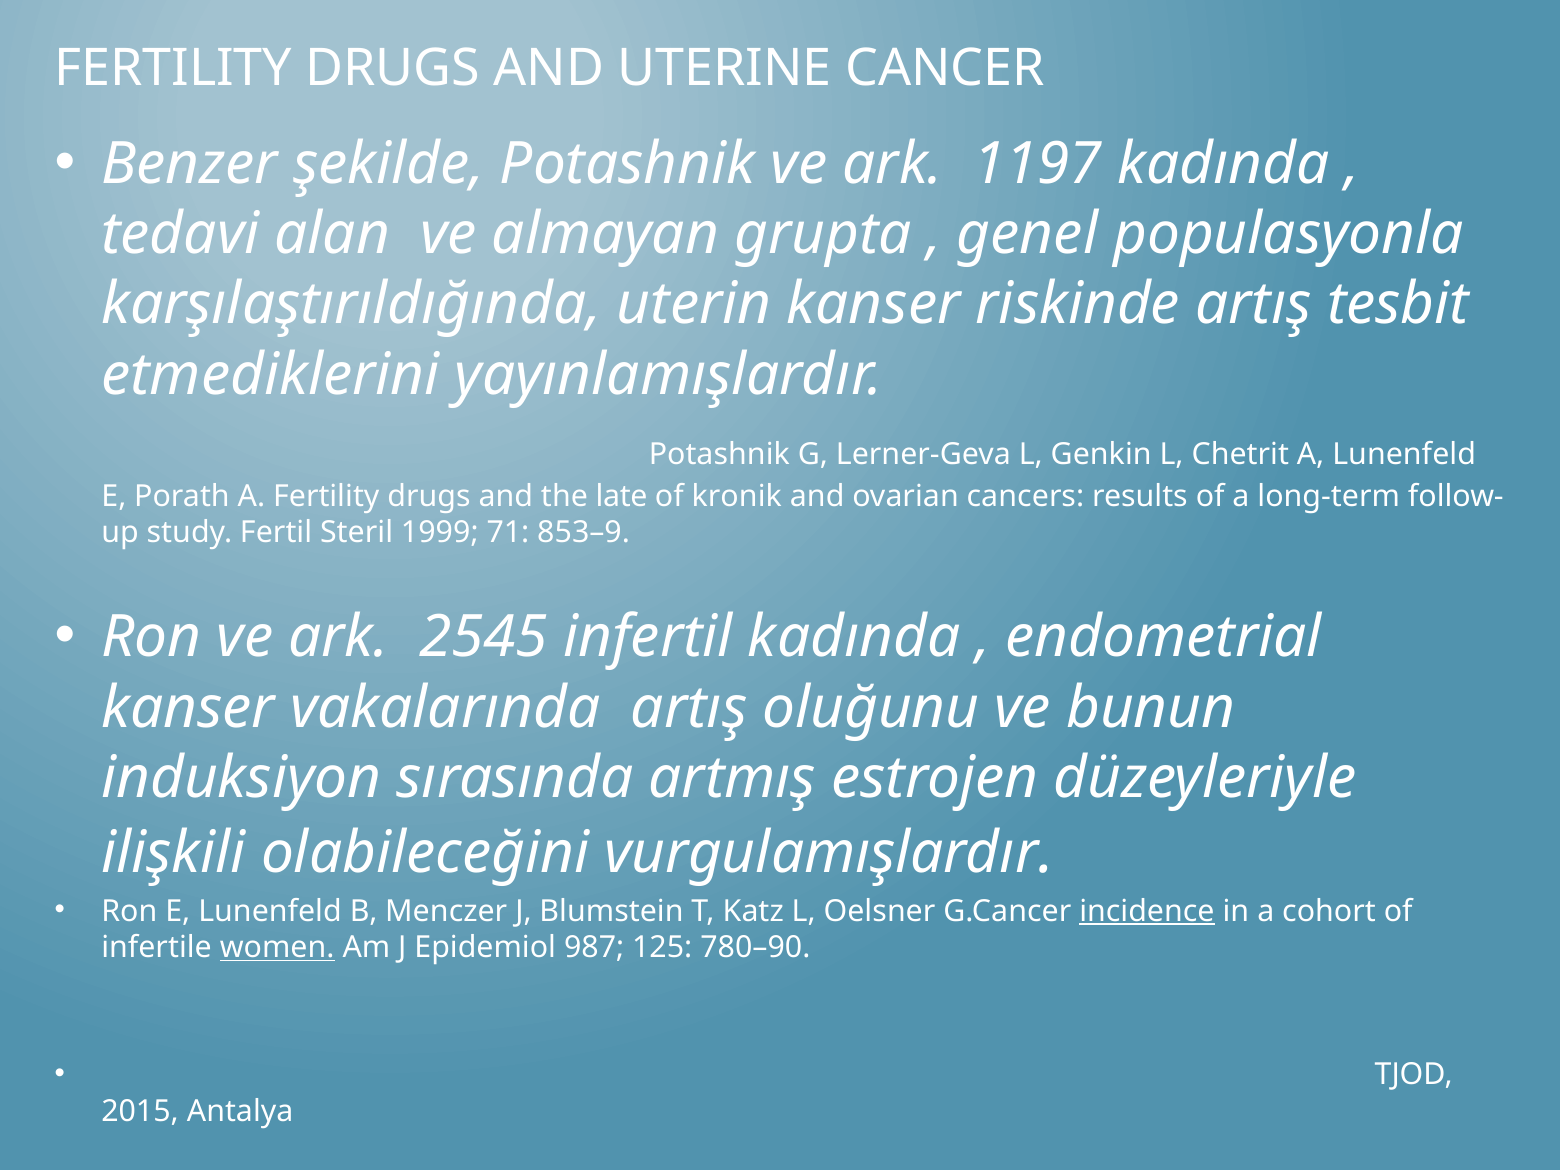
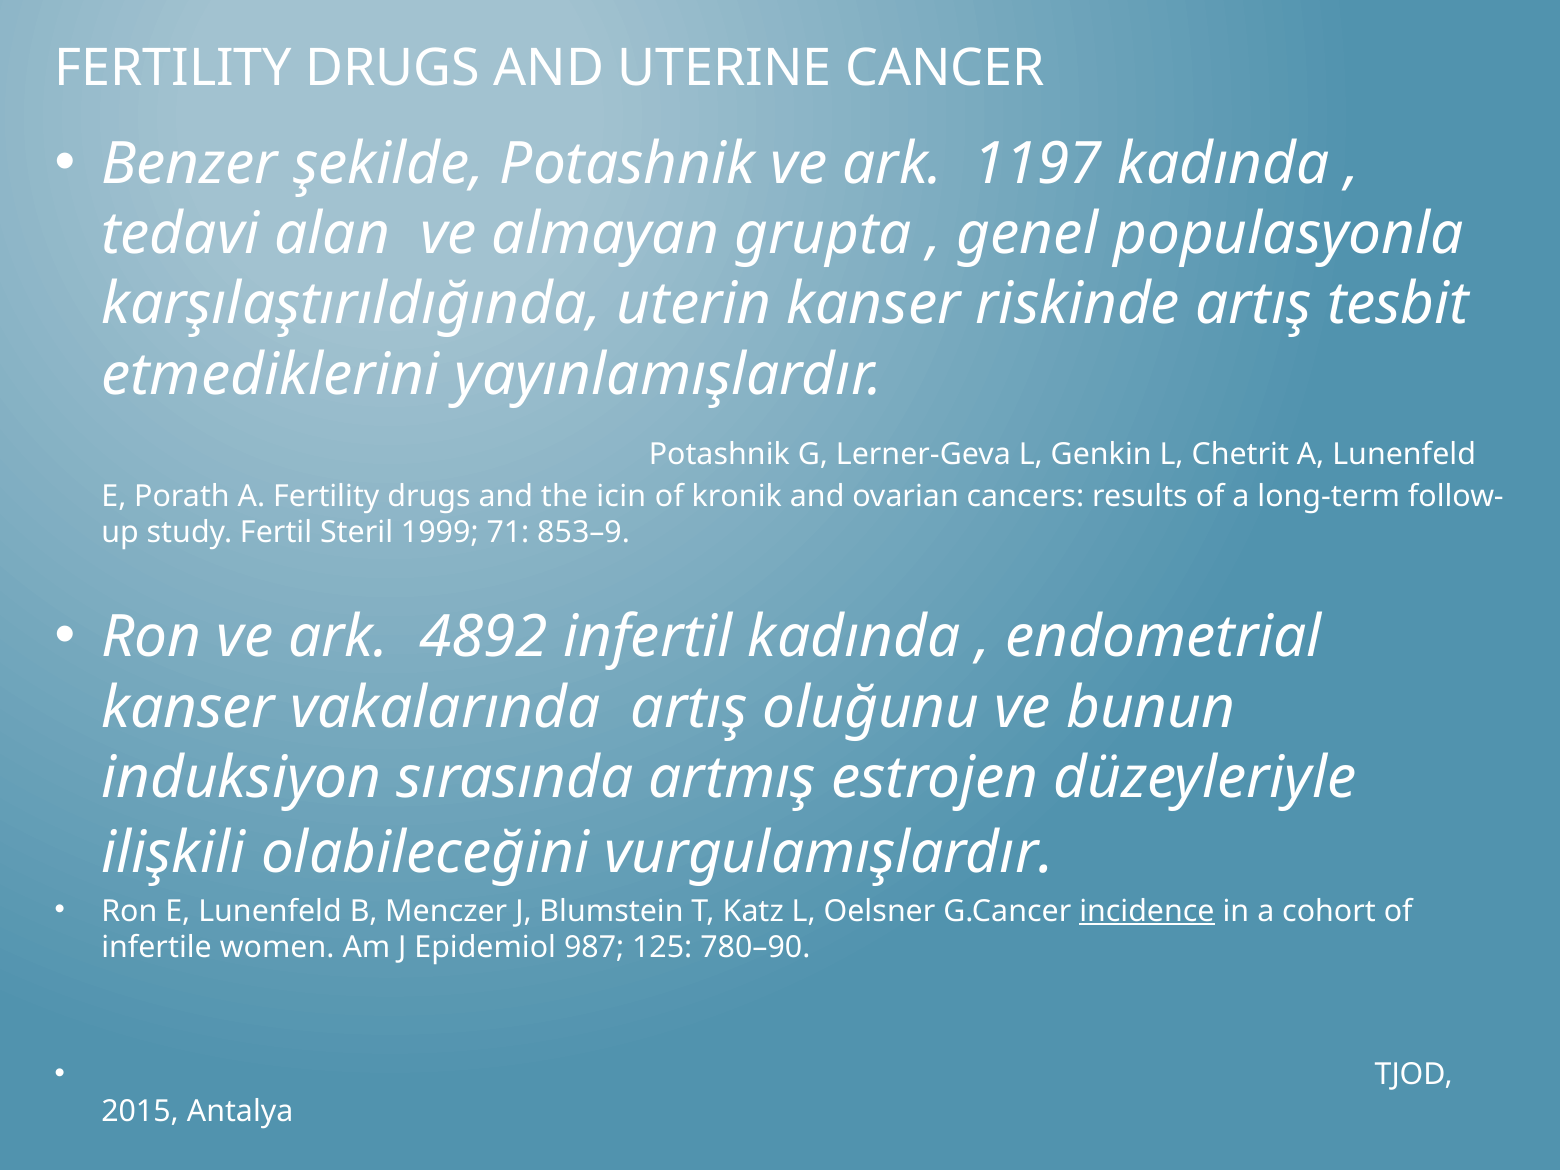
late: late -> icin (621, 496)
2545: 2545 -> 4892 (484, 638)
women underline: present -> none (277, 947)
